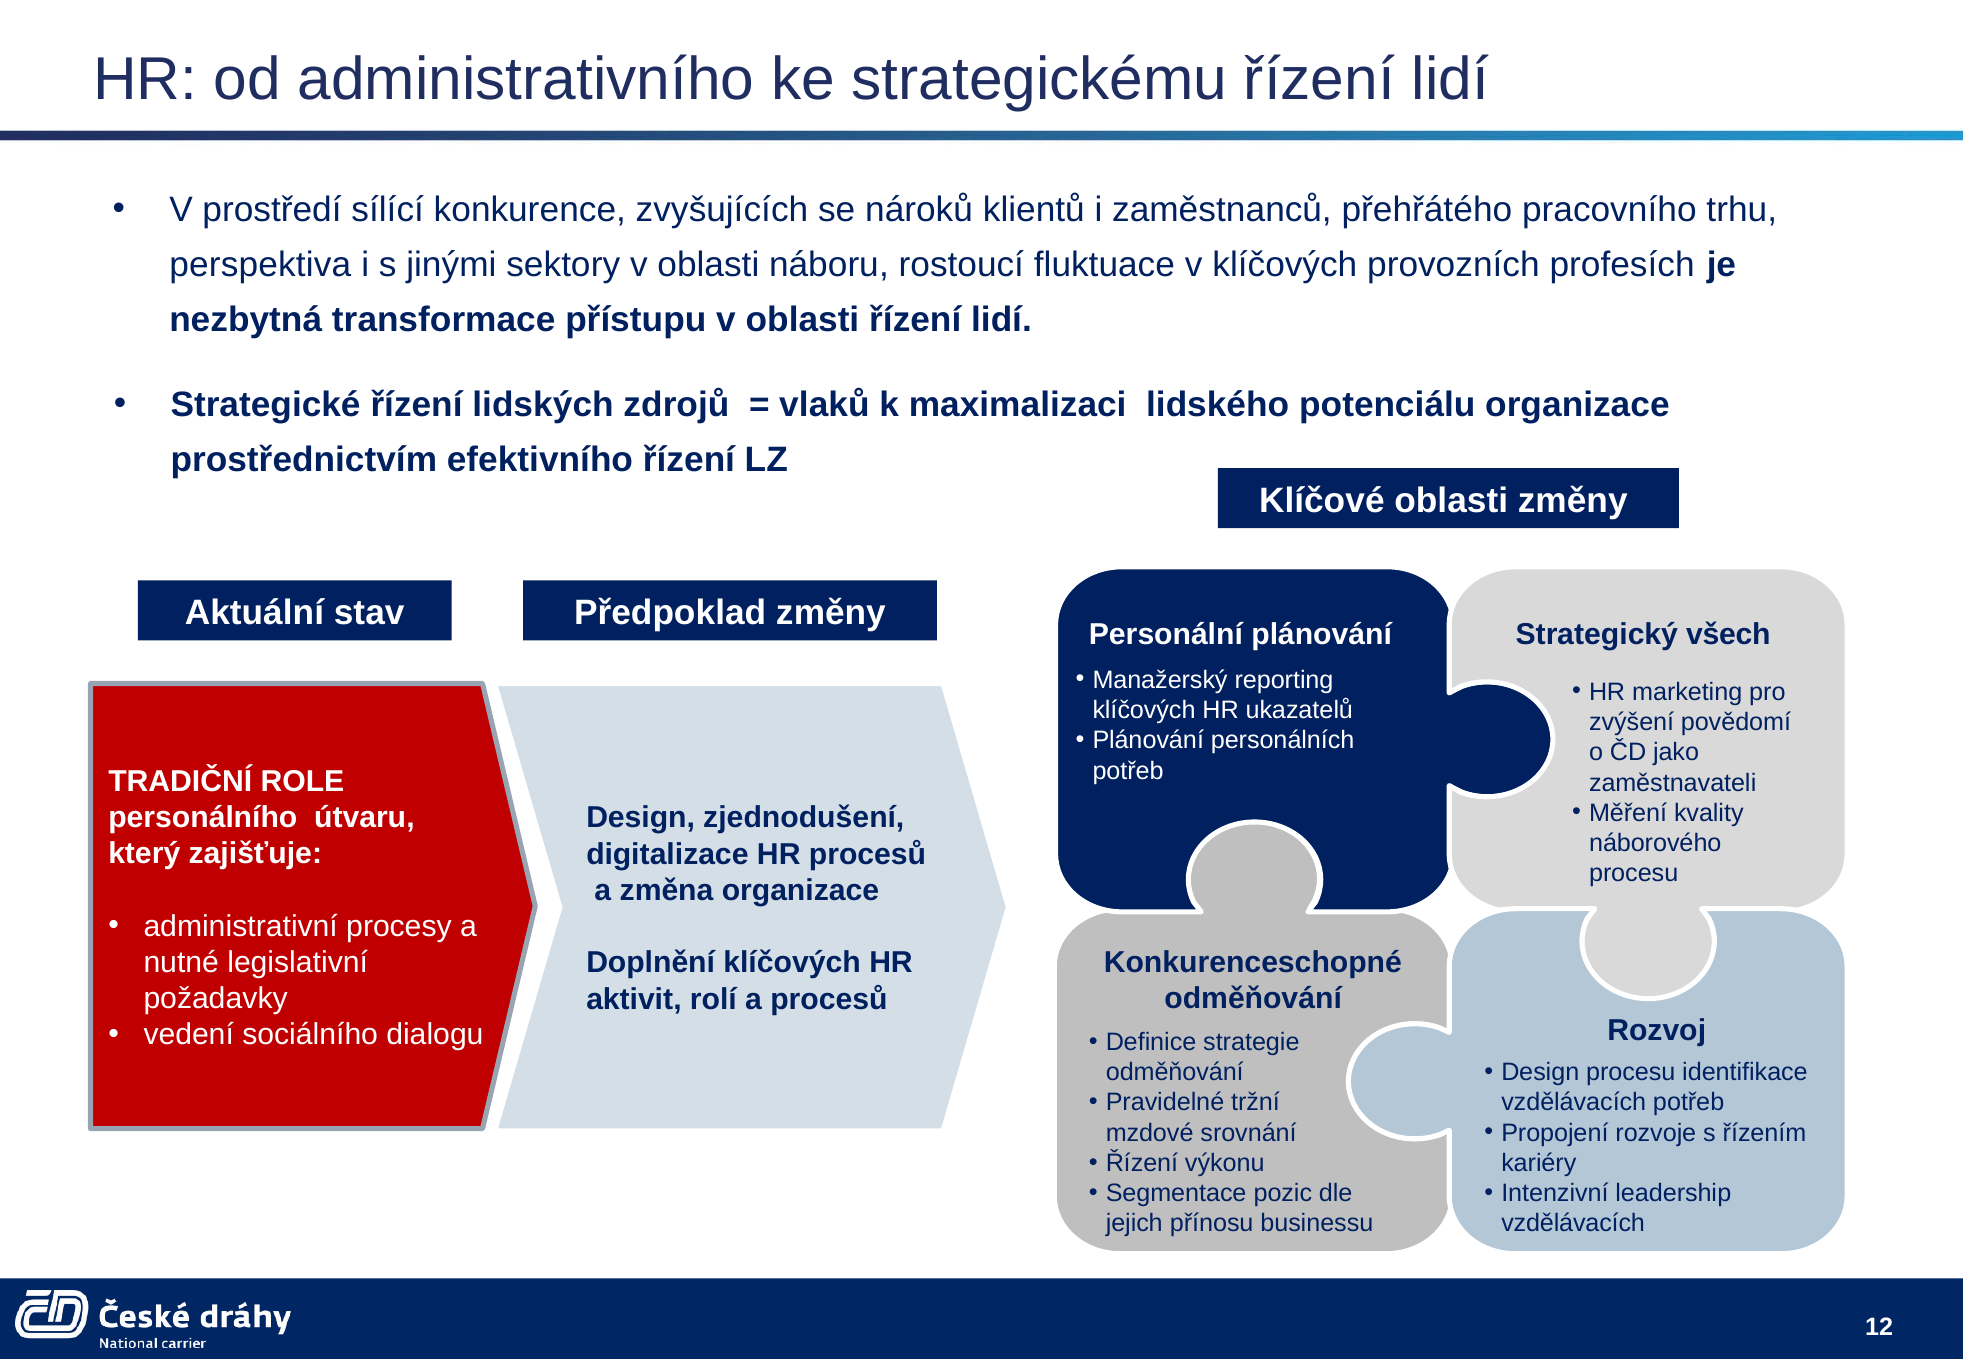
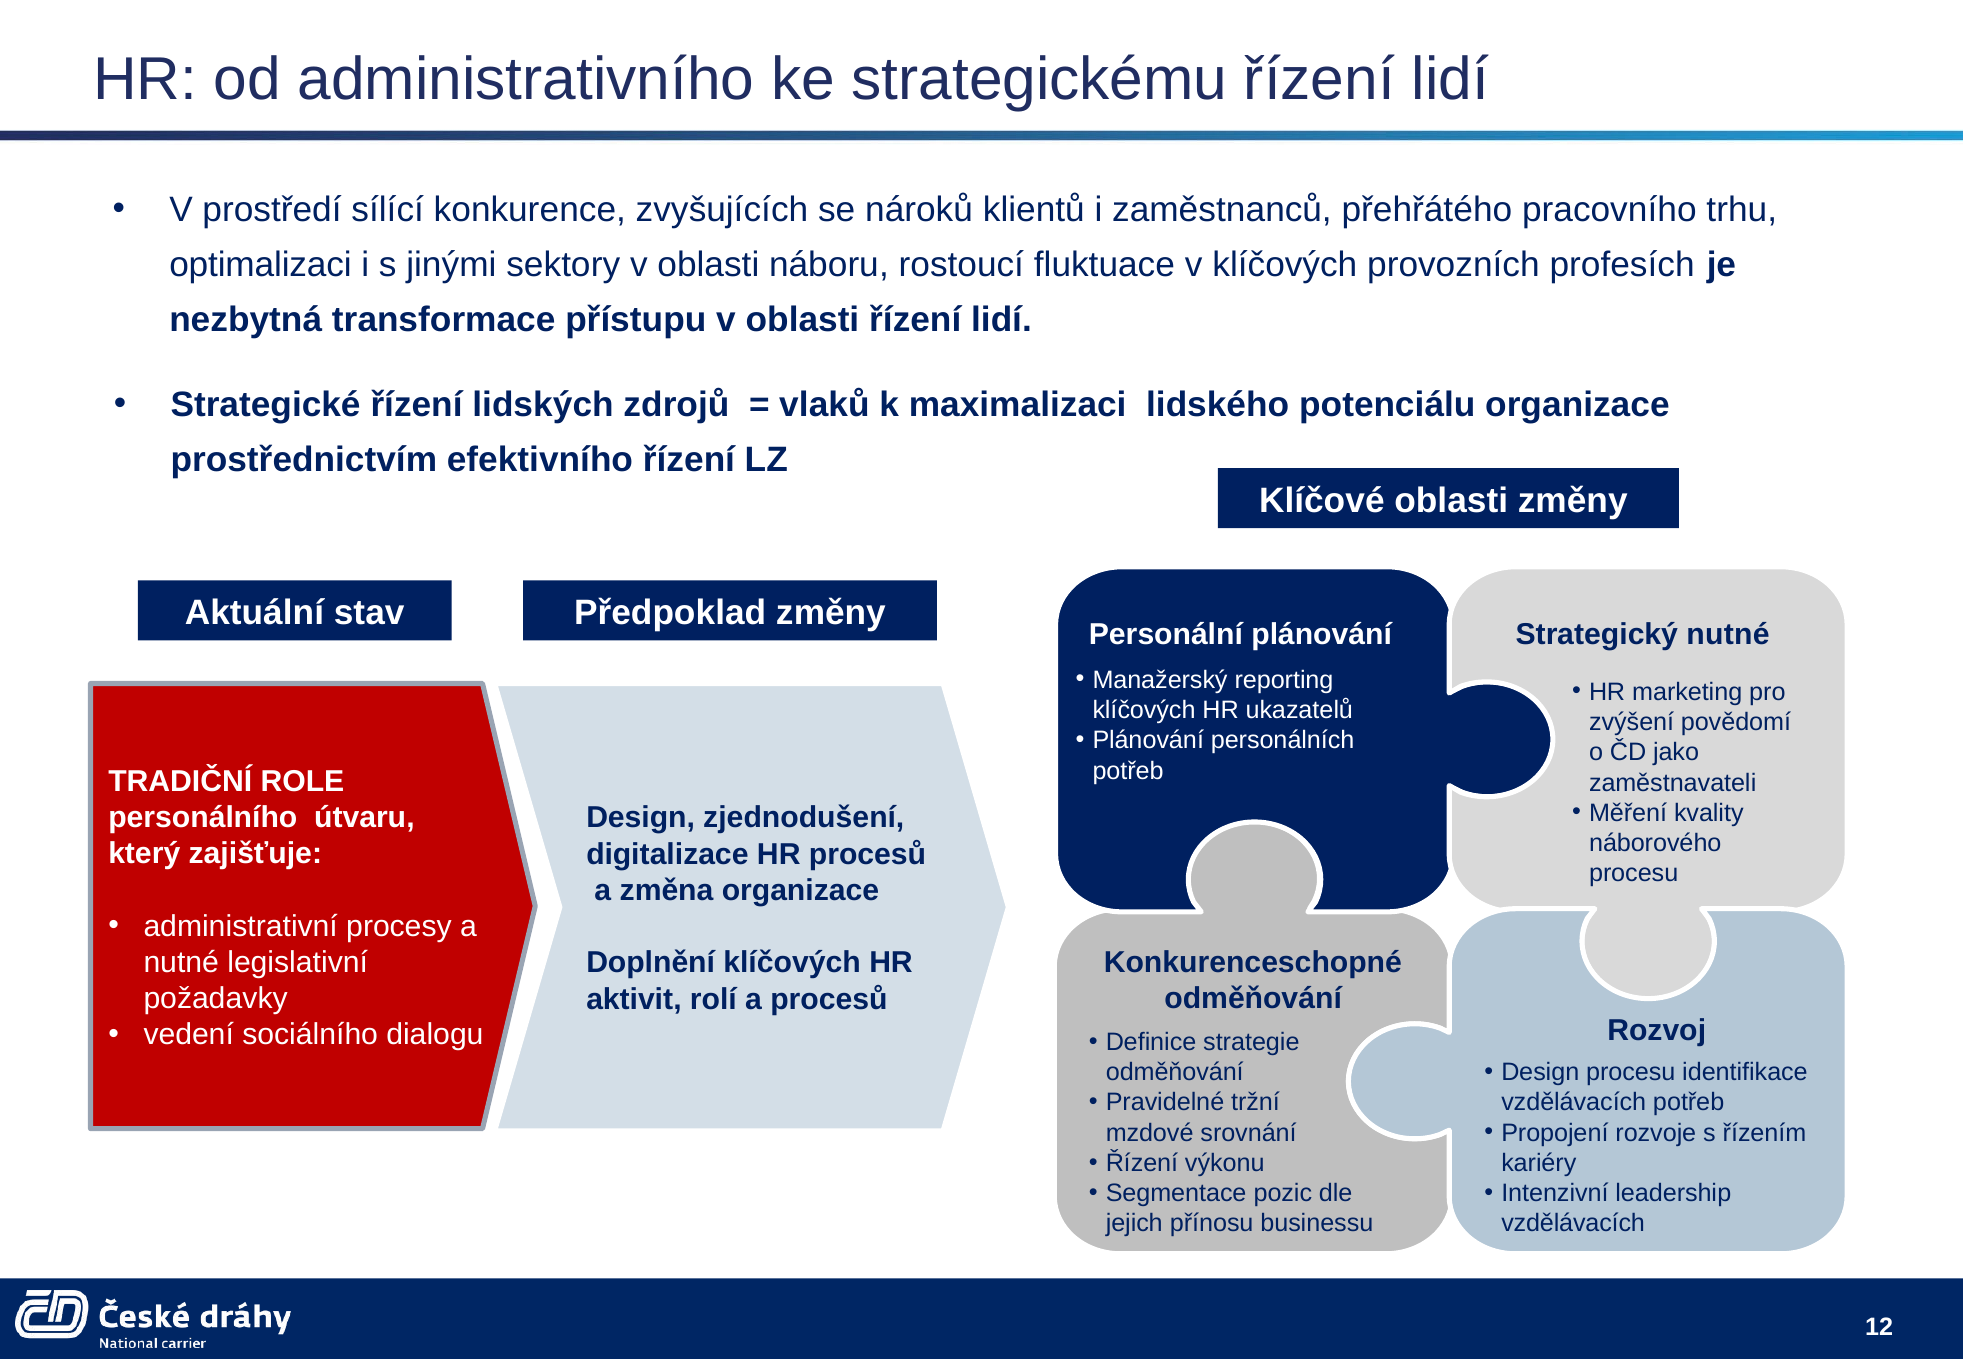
perspektiva: perspektiva -> optimalizaci (260, 265)
Strategický všech: všech -> nutné (1728, 634)
